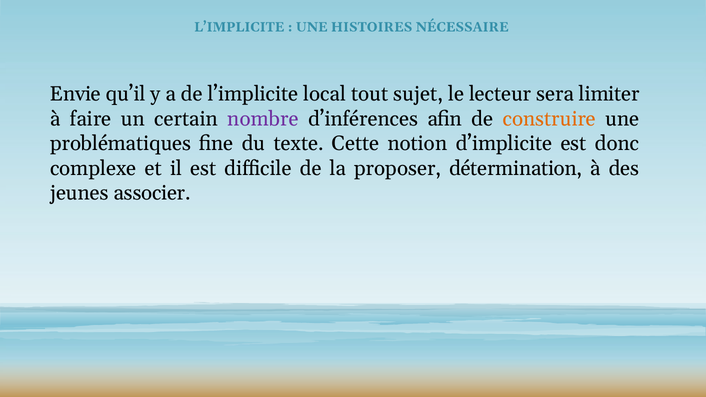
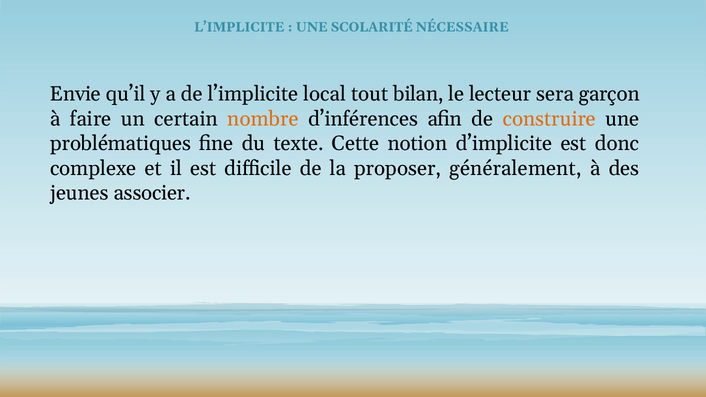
HISTOIRES: HISTOIRES -> SCOLARITÉ (372, 27)
sujet: sujet -> bilan (418, 94)
limiter: limiter -> garçon (609, 94)
nombre colour: purple -> orange (263, 119)
détermination: détermination -> généralement (515, 168)
